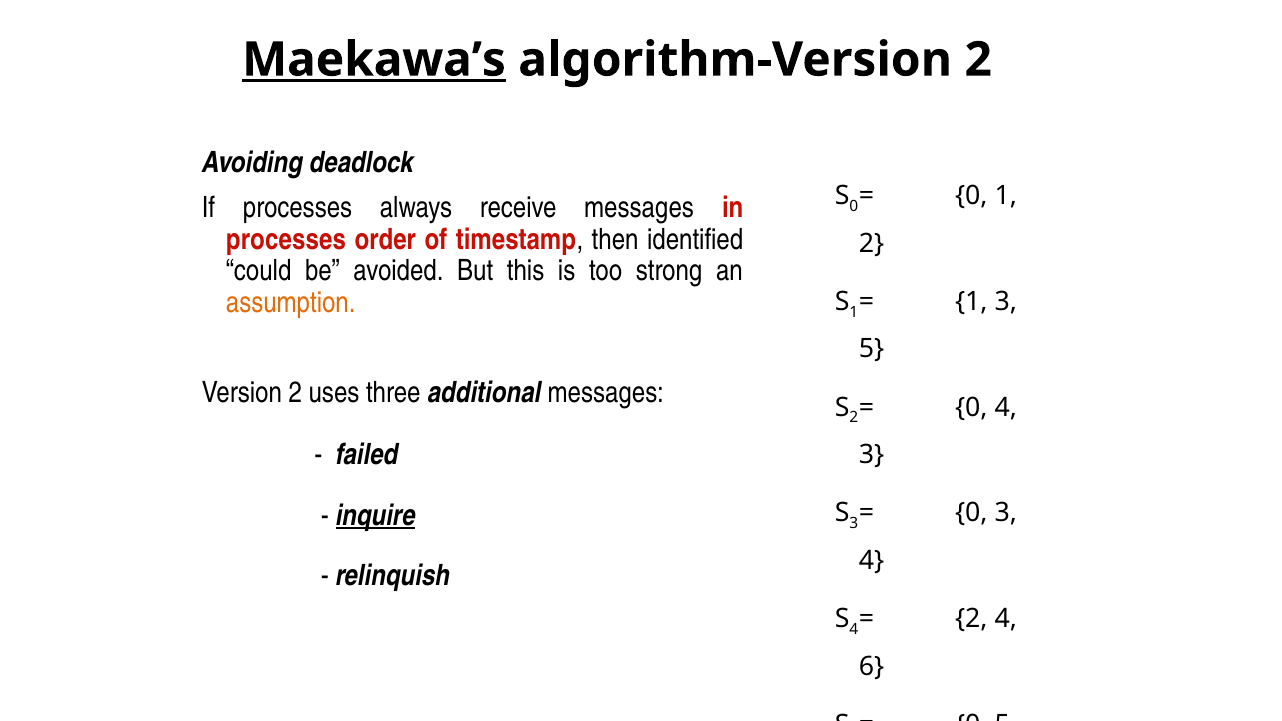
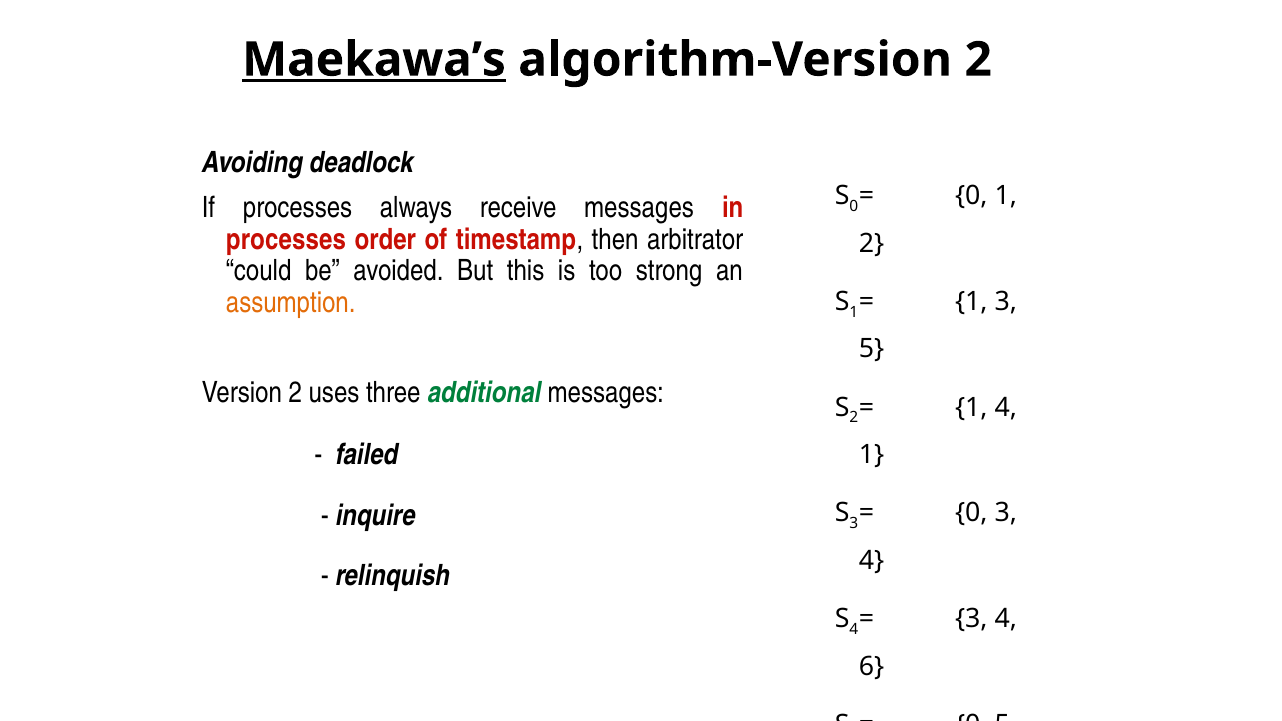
identified: identified -> arbitrator (695, 240)
additional colour: black -> green (484, 393)
0: 0 -> 1 (971, 407)
3: 3 -> 1 (872, 455)
inquire underline: present -> none (375, 515)
2: 2 -> 3 (971, 619)
